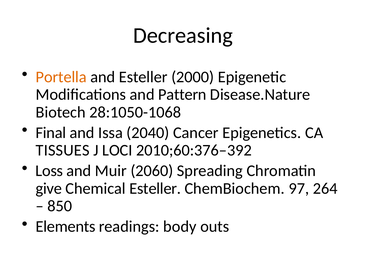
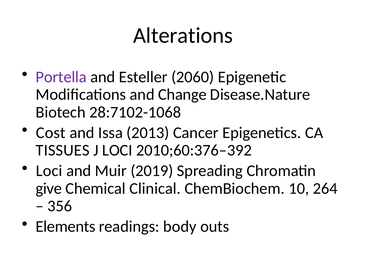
Decreasing: Decreasing -> Alterations (183, 35)
Portella colour: orange -> purple (61, 77)
2000: 2000 -> 2060 (193, 77)
Pattern: Pattern -> Change (182, 94)
28:1050-1068: 28:1050-1068 -> 28:7102-1068 (135, 112)
Final: Final -> Cost (51, 132)
2040: 2040 -> 2013 (148, 132)
Loss: Loss -> Loci (49, 171)
2060: 2060 -> 2019 (152, 171)
Chemical Esteller: Esteller -> Clinical (155, 188)
97: 97 -> 10 (299, 188)
850: 850 -> 356 (60, 206)
